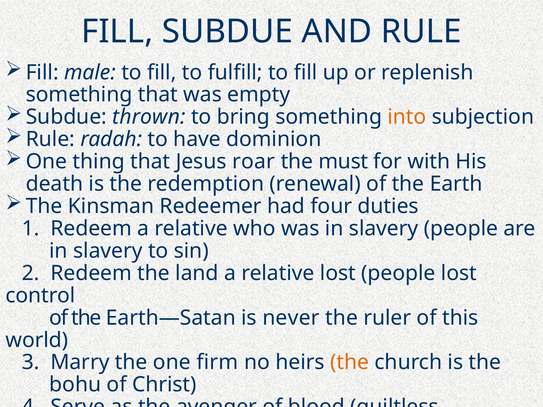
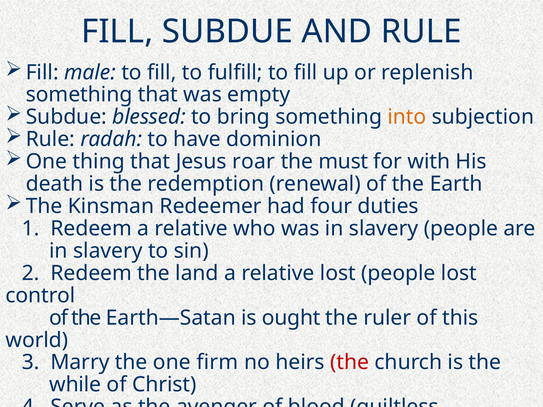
thrown: thrown -> blessed (149, 117)
never: never -> ought (291, 318)
the colour: orange -> red (350, 363)
bohu: bohu -> while (75, 385)
